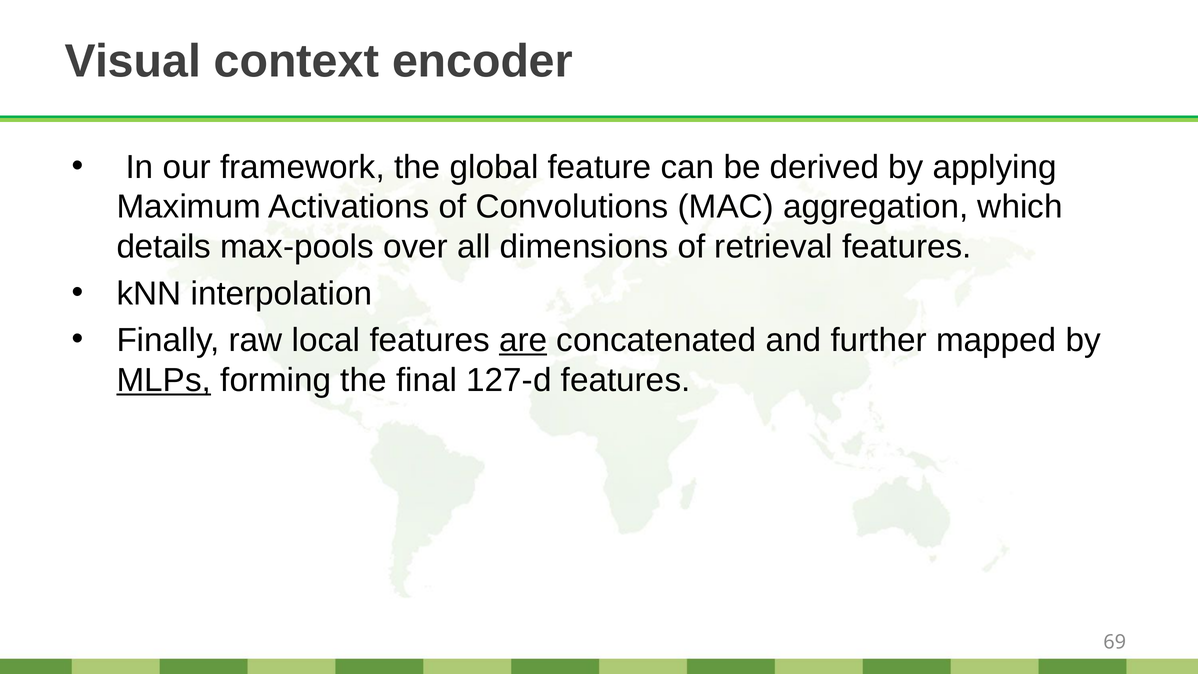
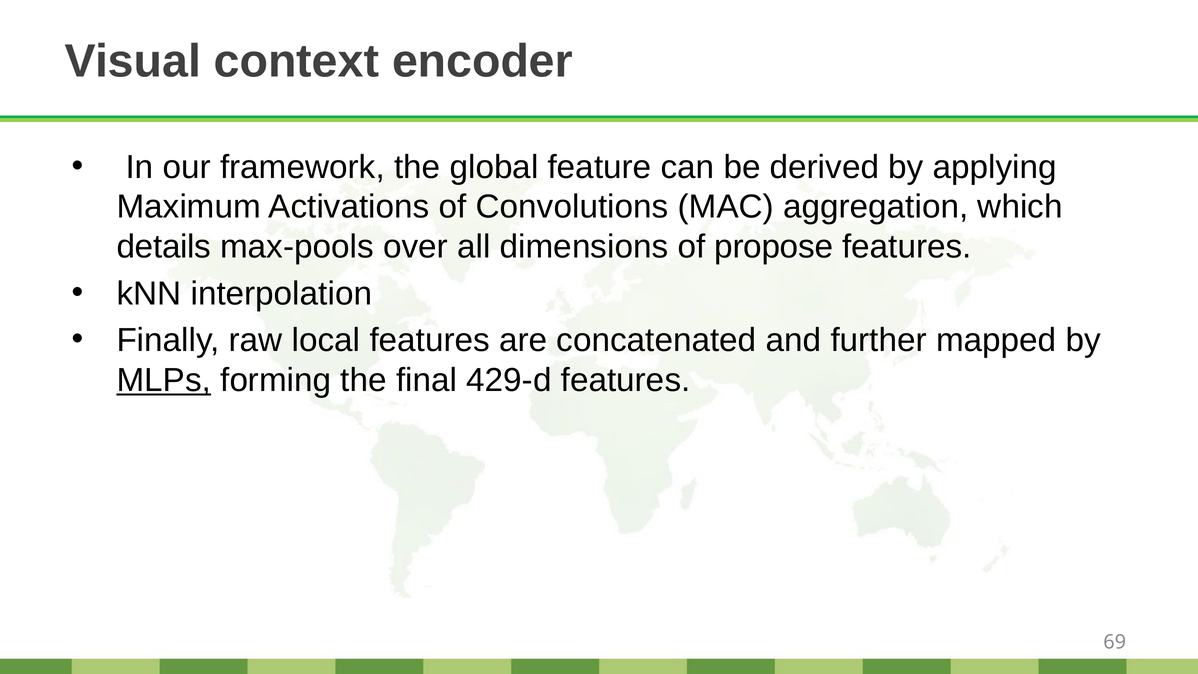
retrieval: retrieval -> propose (774, 247)
are underline: present -> none (523, 340)
127-d: 127-d -> 429-d (509, 380)
